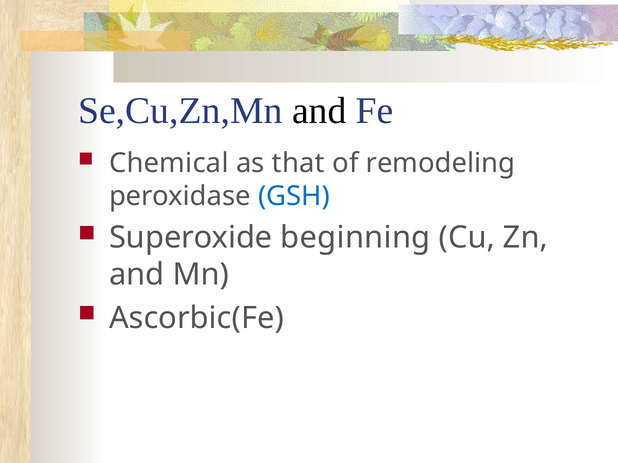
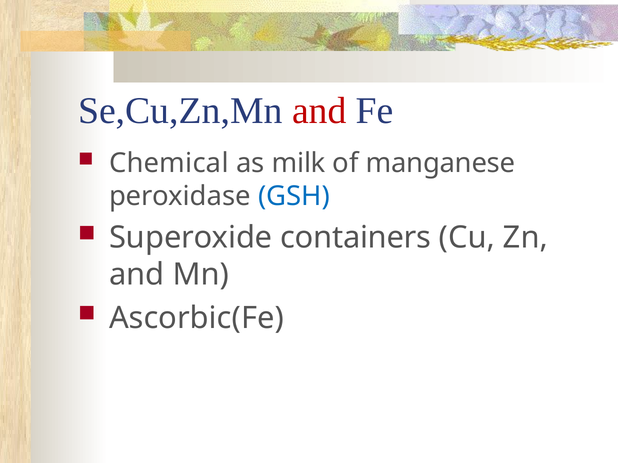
and colour: black -> red (319, 111)
that: that -> milk (299, 163)
remodeling: remodeling -> manganese (440, 163)
beginning: beginning -> containers (356, 238)
